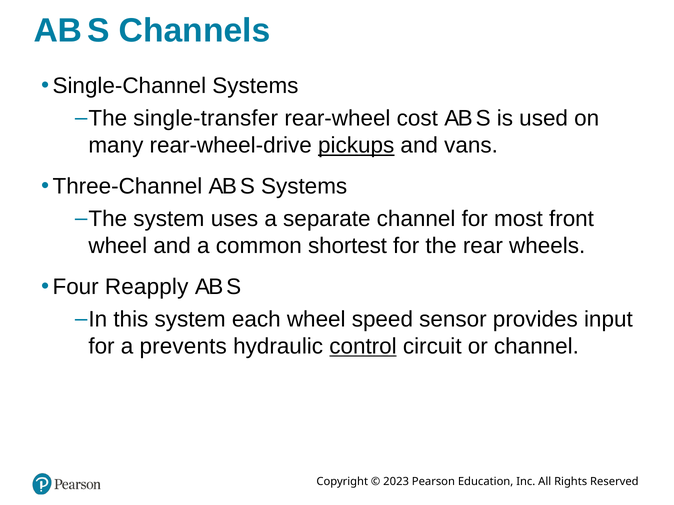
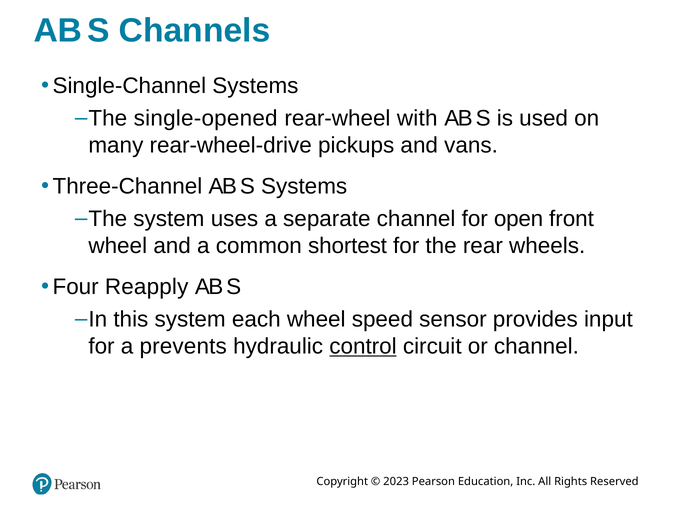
single-transfer: single-transfer -> single-opened (206, 119)
cost: cost -> with (417, 119)
pickups underline: present -> none (356, 146)
most: most -> open (519, 219)
